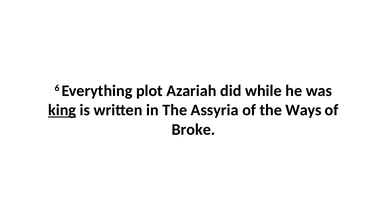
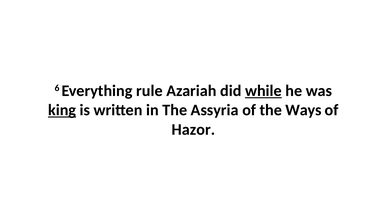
plot: plot -> rule (149, 91)
while underline: none -> present (263, 91)
Broke: Broke -> Hazor (193, 129)
